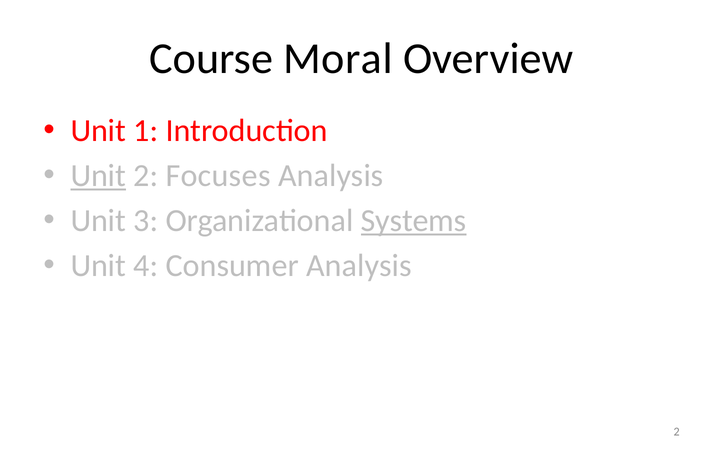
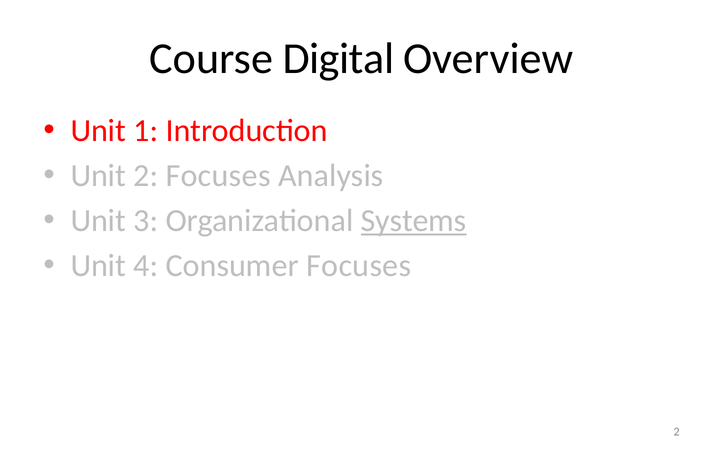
Moral: Moral -> Digital (338, 59)
Unit underline: present -> none (98, 176)
Consumer Analysis: Analysis -> Focuses (359, 266)
